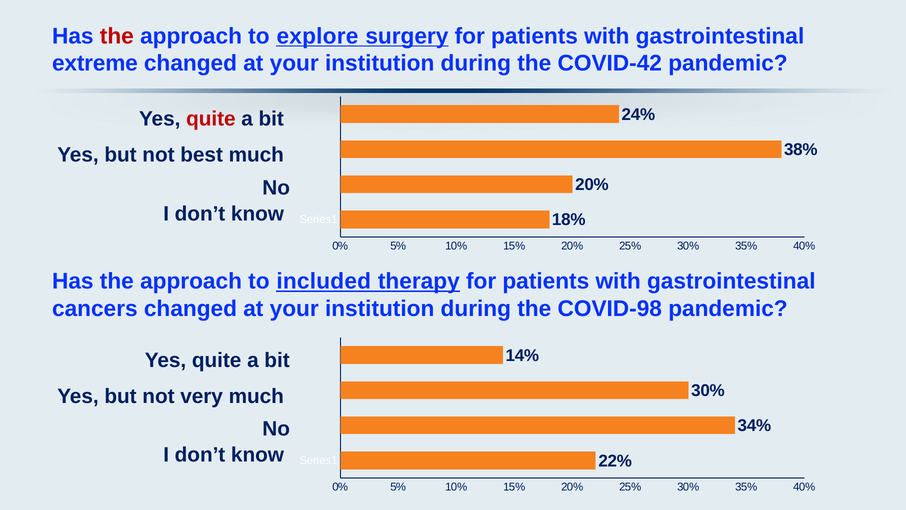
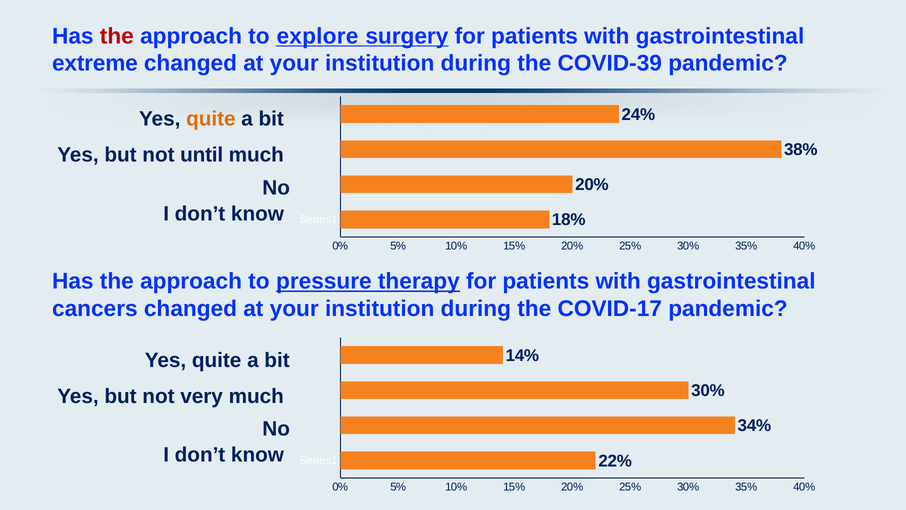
COVID-42: COVID-42 -> COVID-39 (610, 63)
quite colour: red -> orange (211, 119)
best: best -> until (202, 155)
included: included -> pressure (324, 281)
COVID-98: COVID-98 -> COVID-17 (610, 308)
